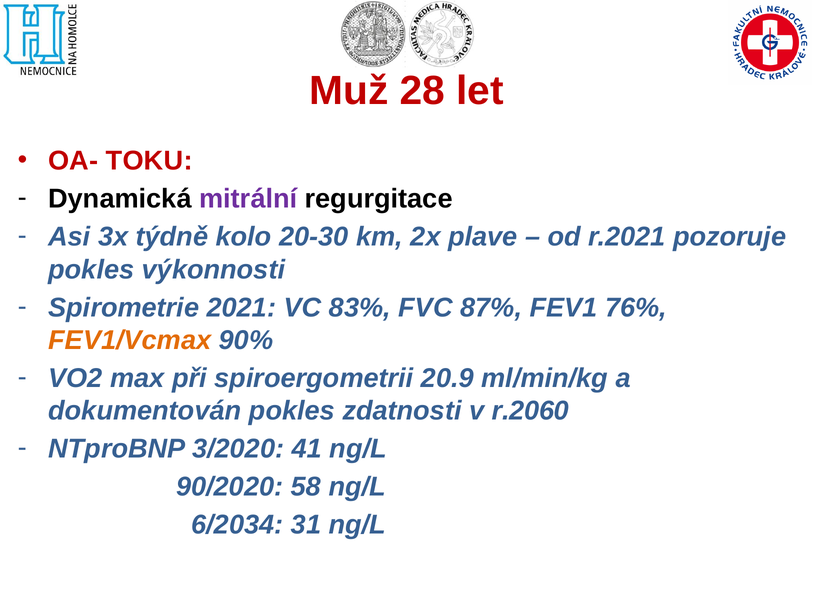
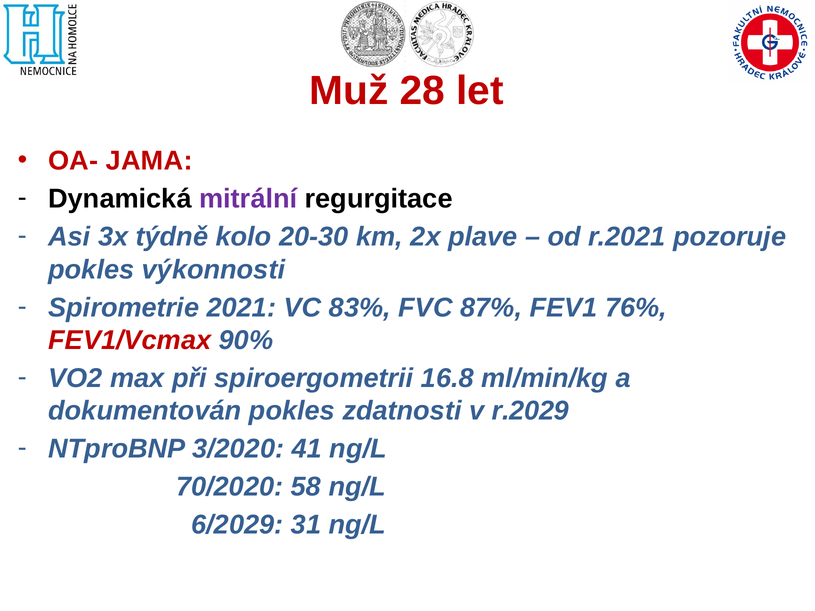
TOKU: TOKU -> JAMA (149, 161)
FEV1/Vcmax colour: orange -> red (130, 340)
20.9: 20.9 -> 16.8 (447, 378)
r.2060: r.2060 -> r.2029 (530, 411)
90/2020: 90/2020 -> 70/2020 (230, 487)
6/2034: 6/2034 -> 6/2029 (237, 525)
